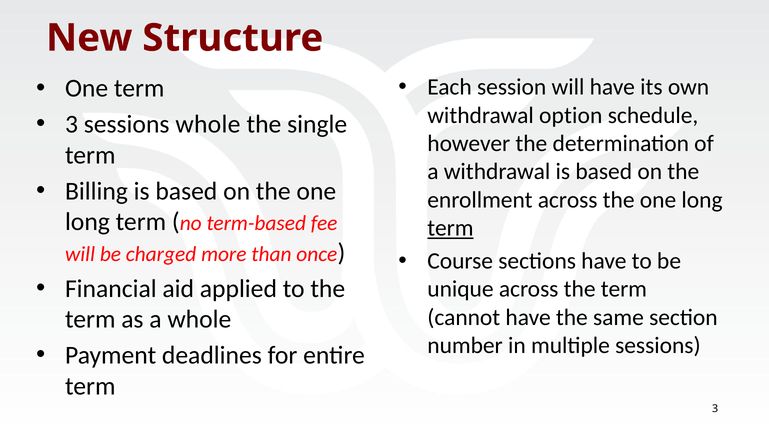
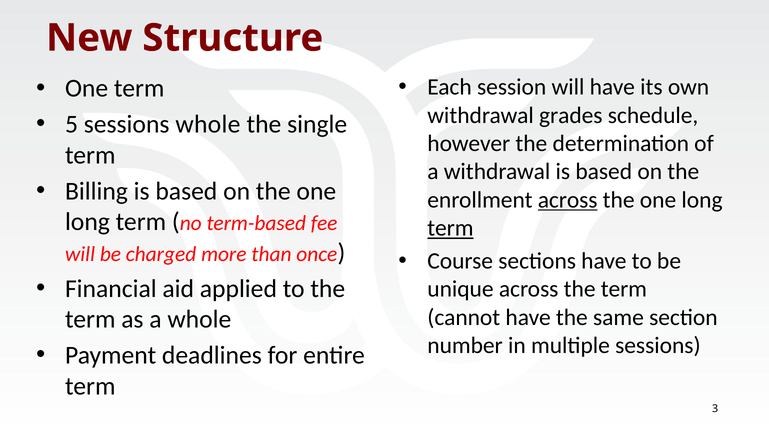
option: option -> grades (571, 115)
3: 3 -> 5 (72, 124)
across underline: none -> present (568, 200)
